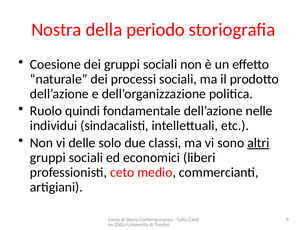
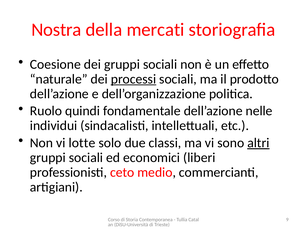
periodo: periodo -> mercati (156, 30)
processi underline: none -> present (134, 79)
delle: delle -> lotte (82, 143)
